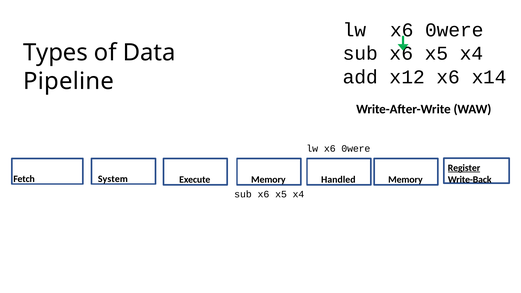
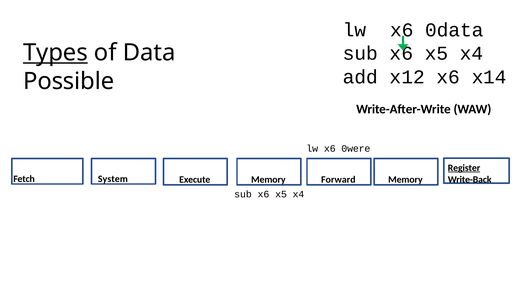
0were: 0were -> 0data (454, 30)
Types underline: none -> present (55, 53)
Pipeline: Pipeline -> Possible (69, 81)
Handled: Handled -> Forward (338, 180)
